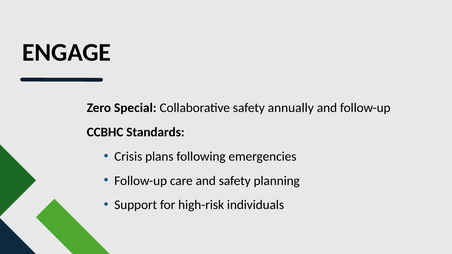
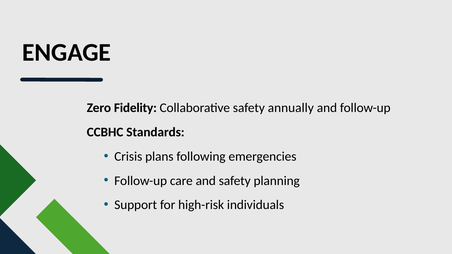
Special: Special -> Fidelity (135, 108)
